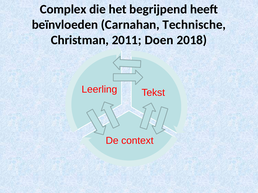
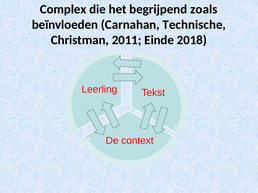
heeft: heeft -> zoals (204, 9)
Doen: Doen -> Einde (159, 40)
